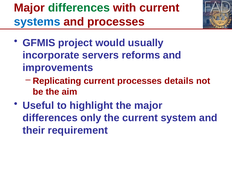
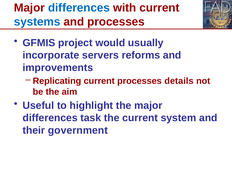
differences colour: green -> blue (79, 8)
only: only -> task (91, 118)
requirement: requirement -> government (78, 130)
